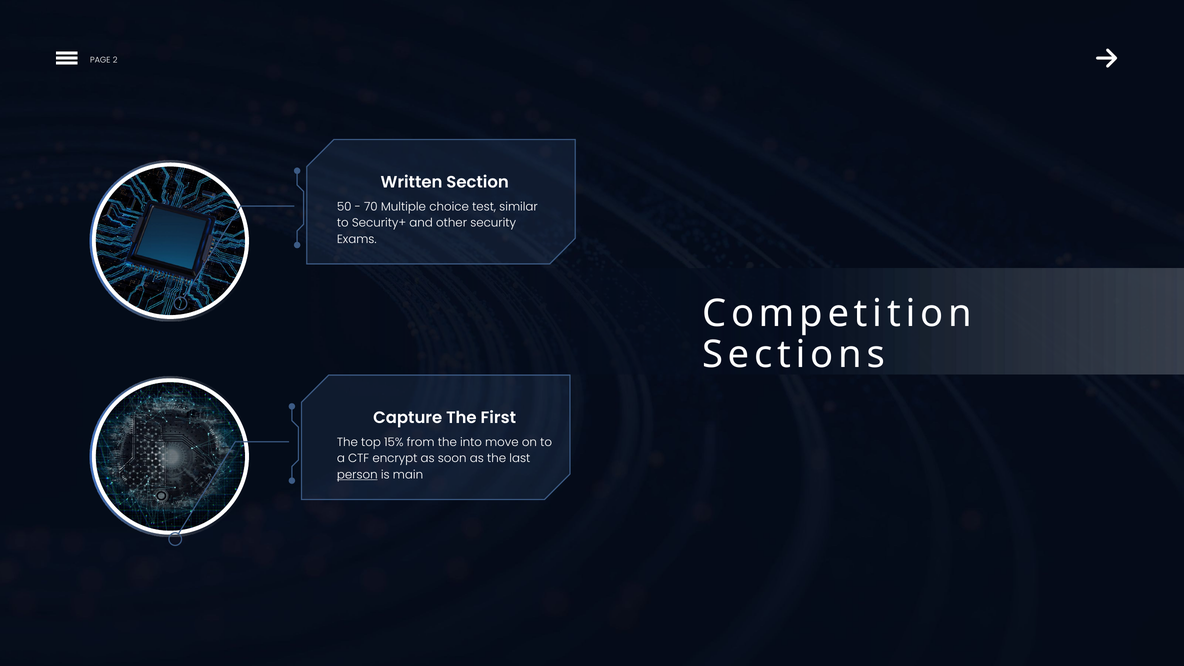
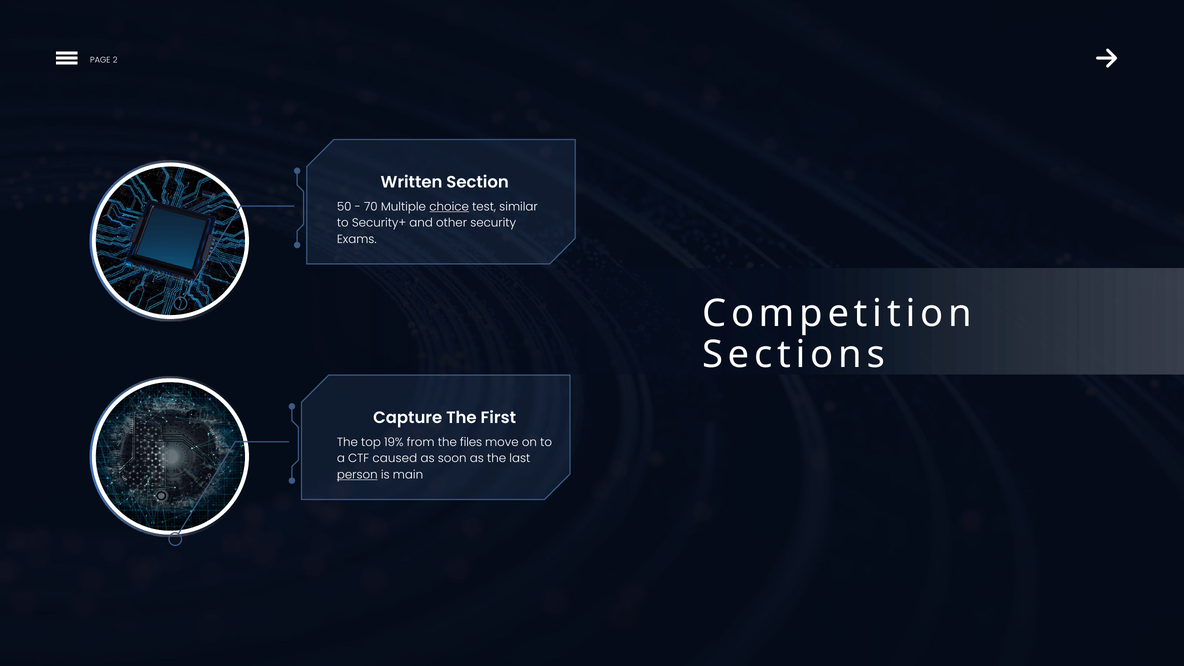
choice underline: none -> present (449, 207)
15%: 15% -> 19% (394, 442)
into: into -> files (471, 442)
encrypt: encrypt -> caused (395, 458)
